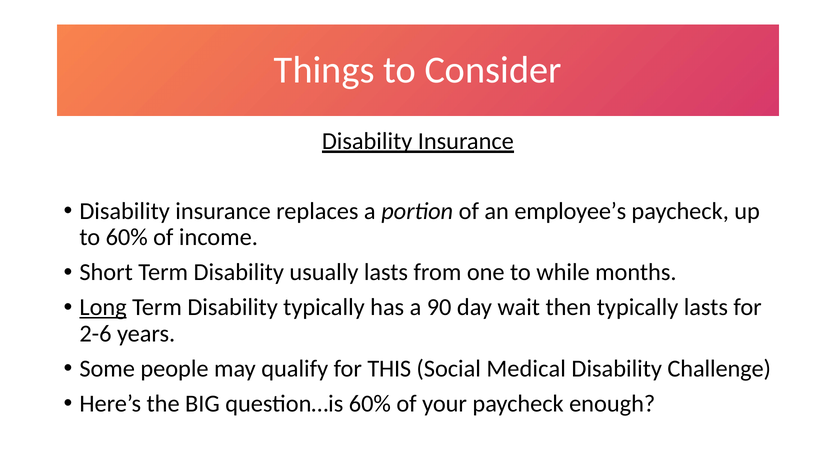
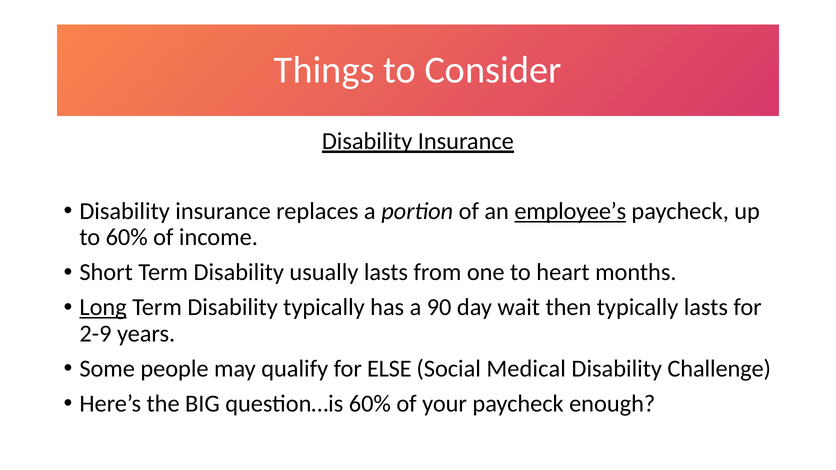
employee’s underline: none -> present (570, 211)
while: while -> heart (563, 273)
2-6: 2-6 -> 2-9 (95, 334)
THIS: THIS -> ELSE (389, 369)
